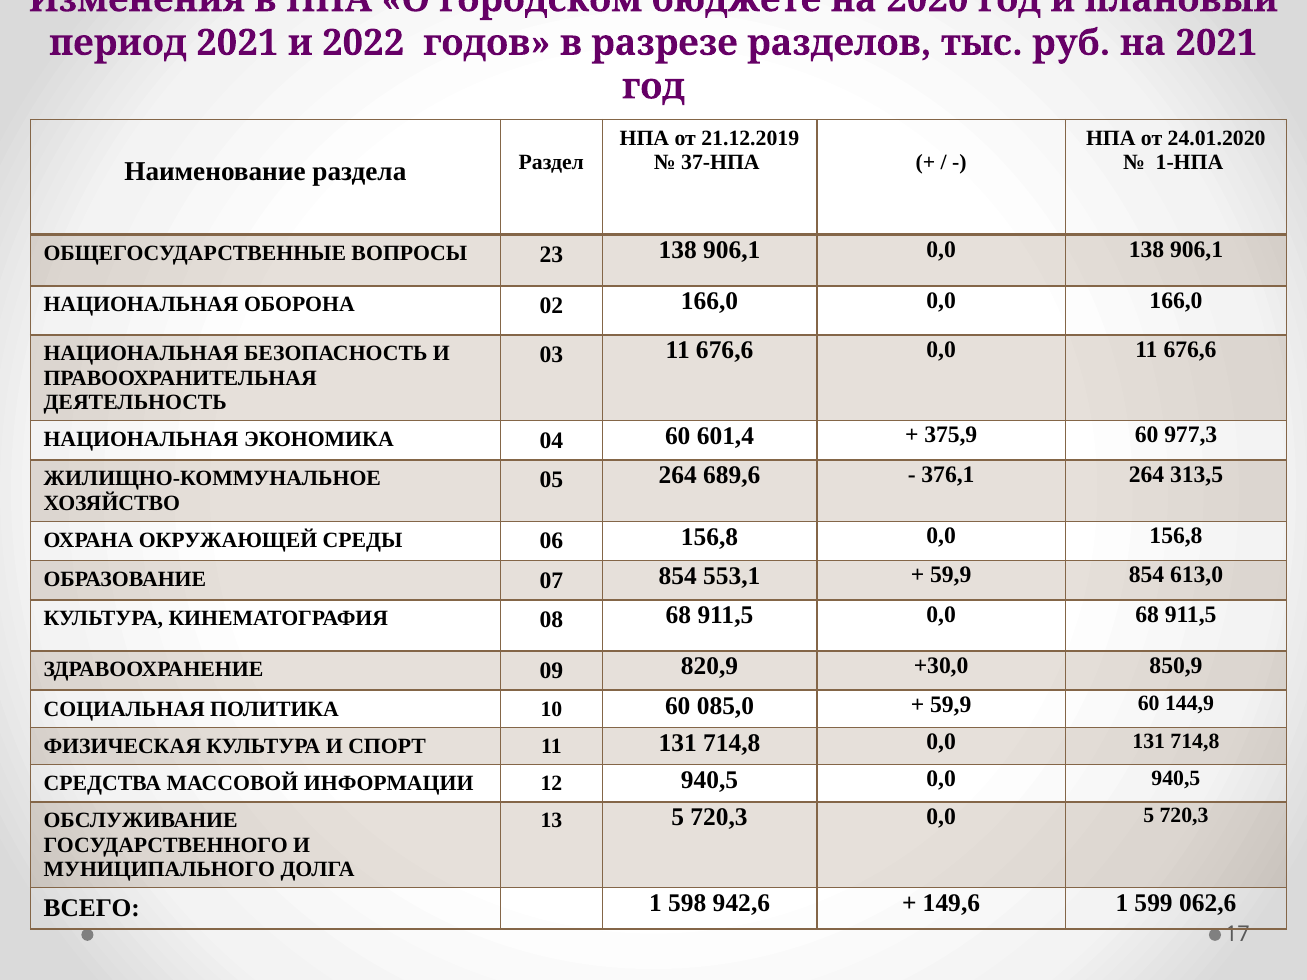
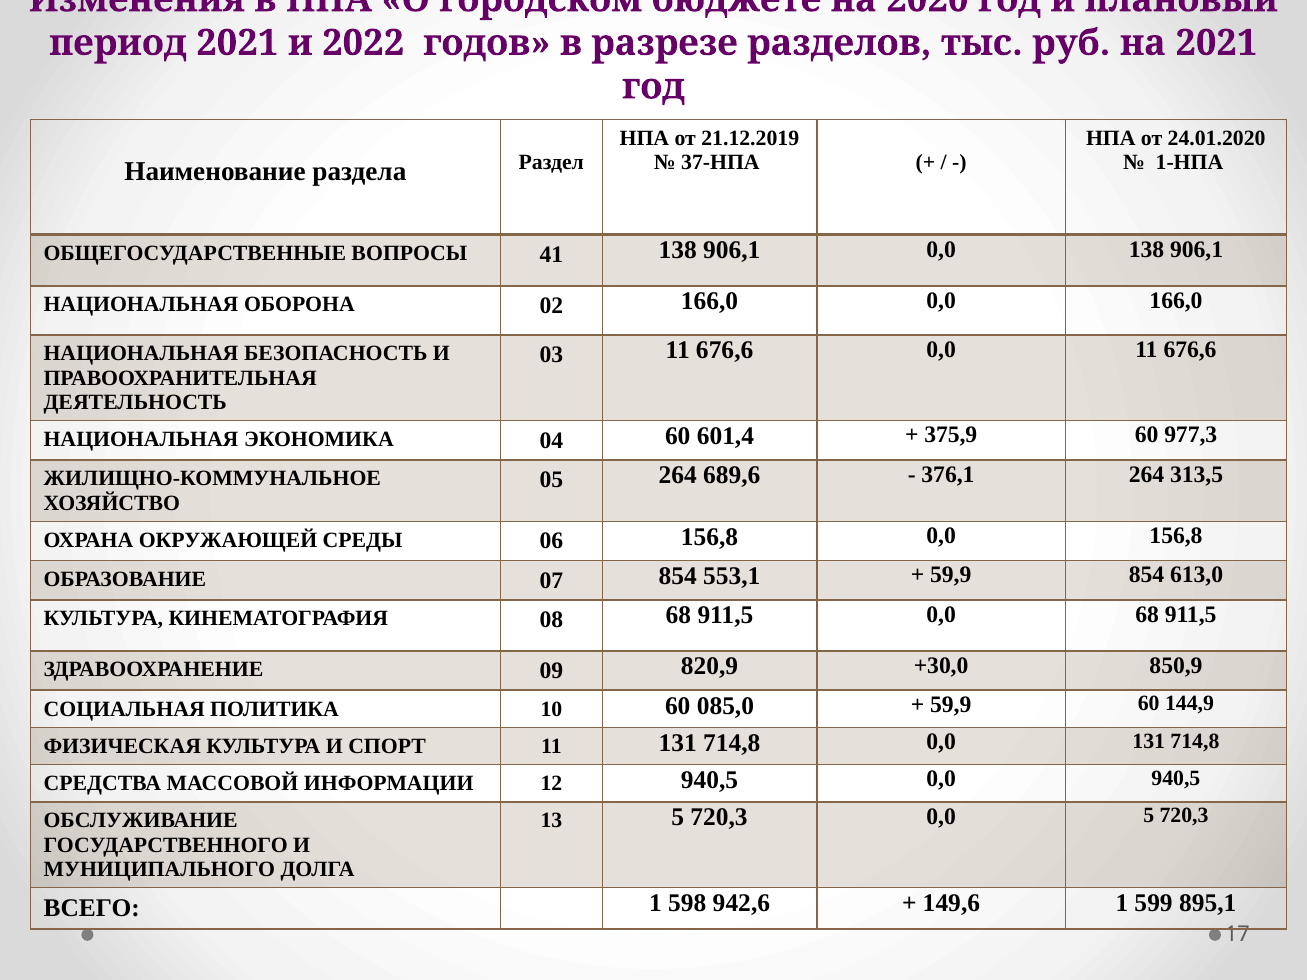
23: 23 -> 41 (551, 254)
062,6: 062,6 -> 895,1 (1208, 903)
